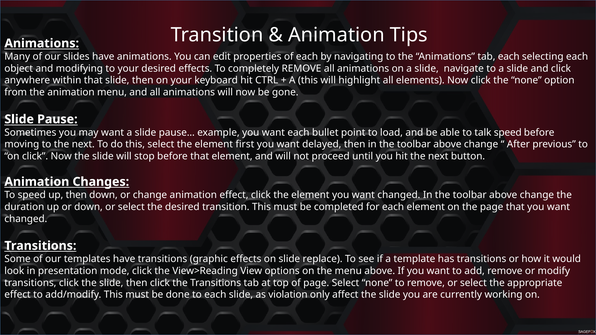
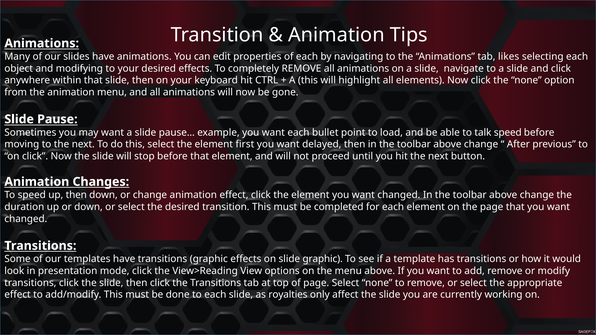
tab each: each -> likes (509, 57)
slide replace: replace -> graphic (323, 259)
violation: violation -> royalties (288, 295)
